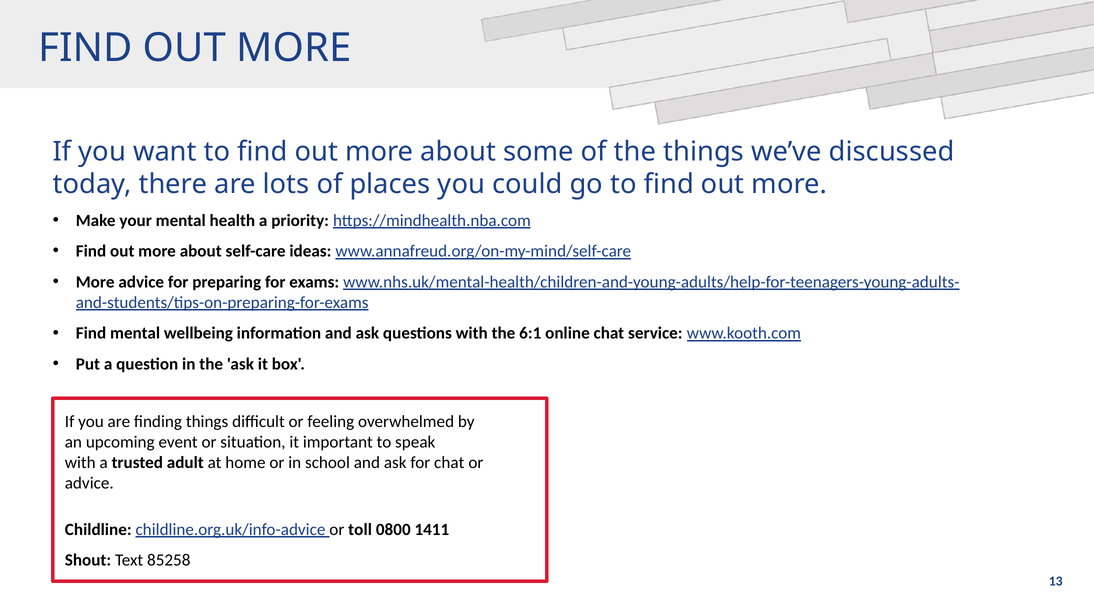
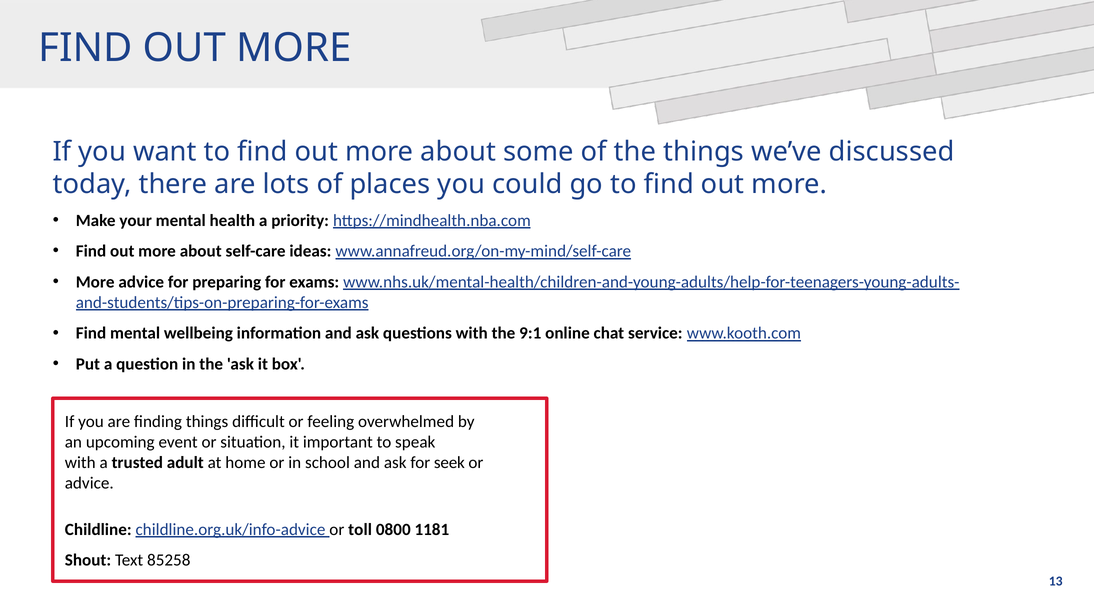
6:1: 6:1 -> 9:1 (530, 334)
for chat: chat -> seek (449, 463)
1411: 1411 -> 1181 (432, 530)
